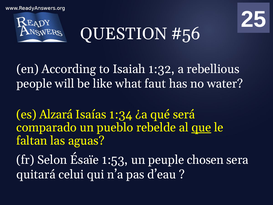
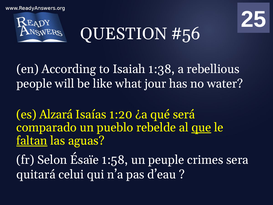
1:32: 1:32 -> 1:38 (162, 69)
faut: faut -> jour (155, 84)
1:34: 1:34 -> 1:20 (121, 114)
faltan underline: none -> present (32, 141)
1:53: 1:53 -> 1:58 (115, 160)
chosen: chosen -> crimes (205, 160)
